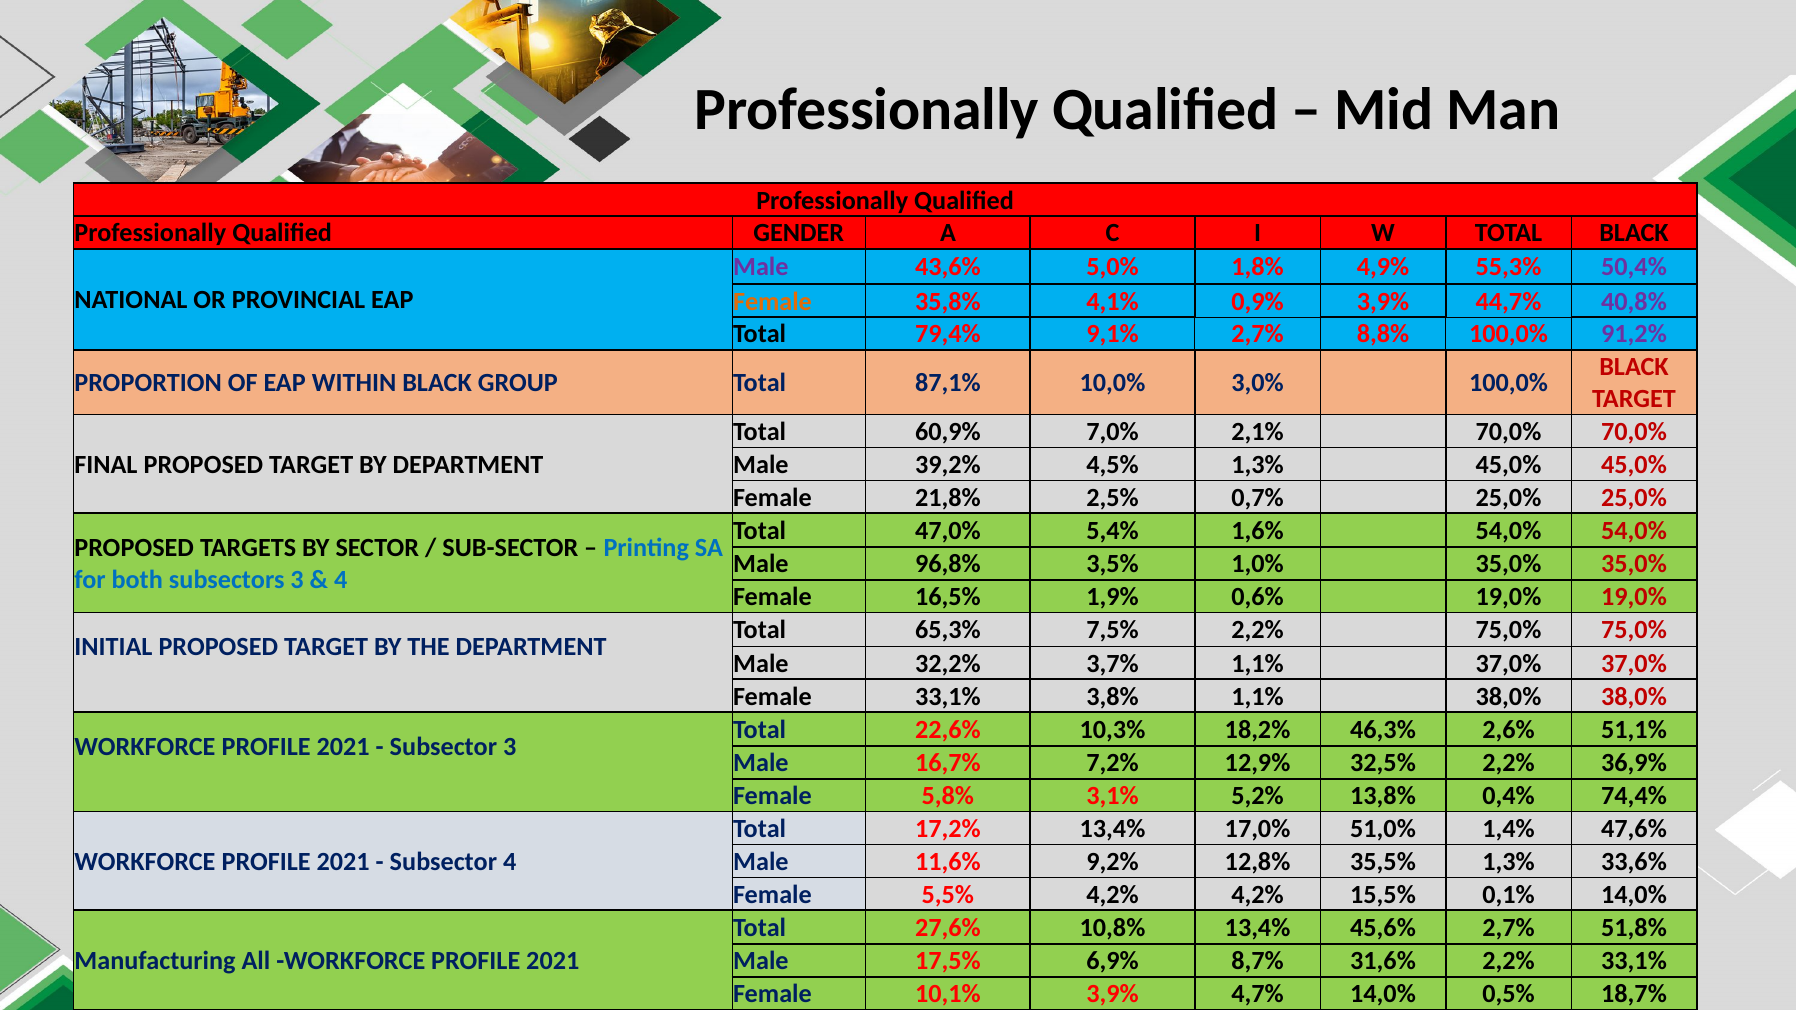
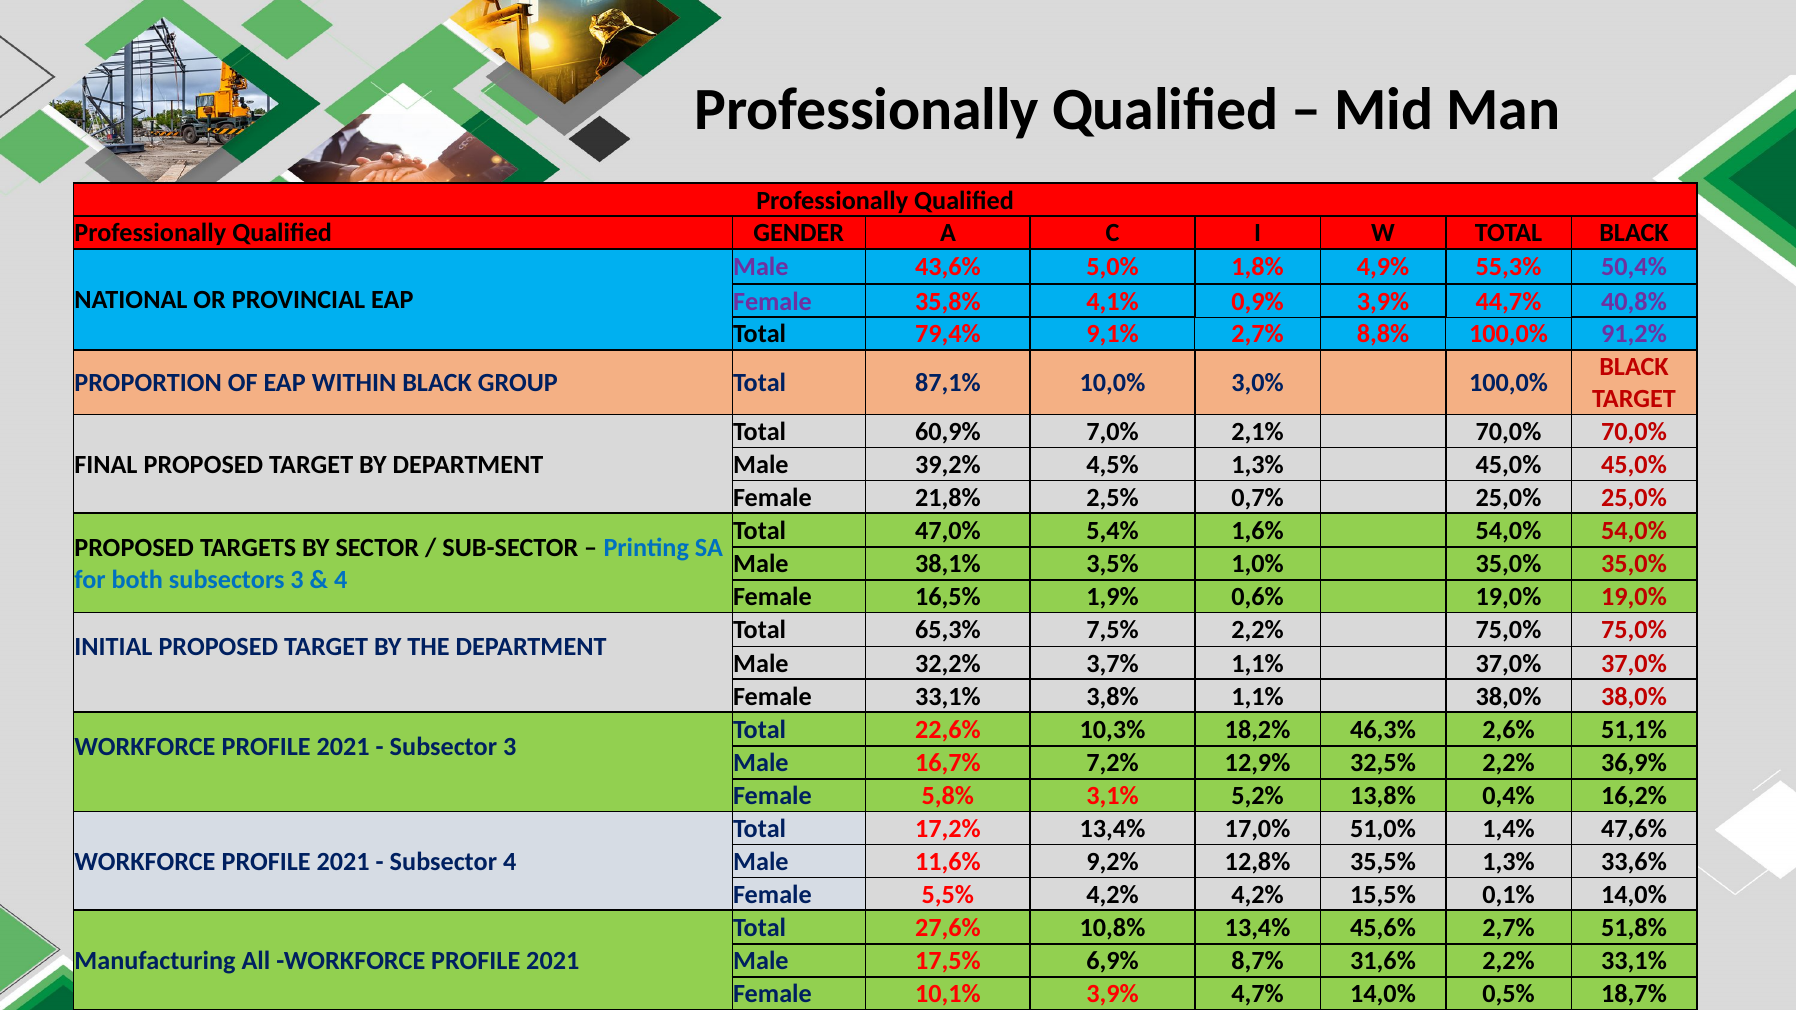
Female colour: orange -> purple (773, 301)
96,8%: 96,8% -> 38,1% (948, 564)
74,4%: 74,4% -> 16,2% (1634, 796)
